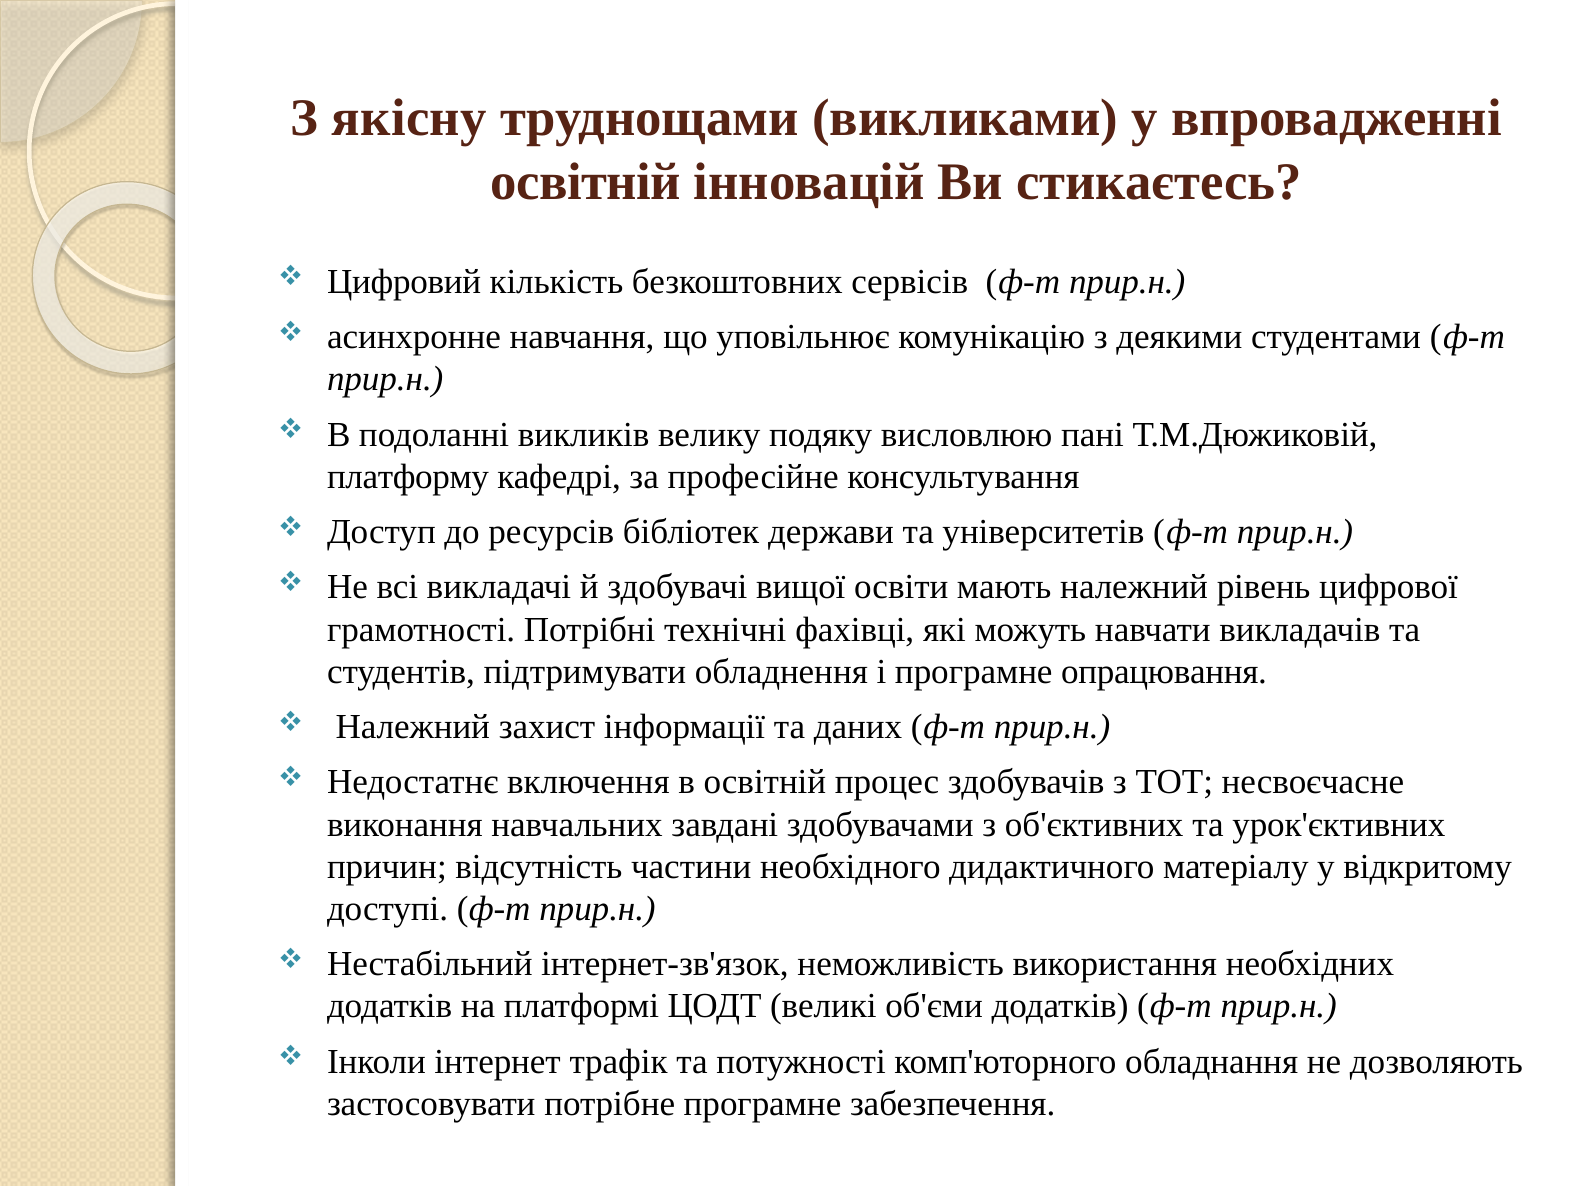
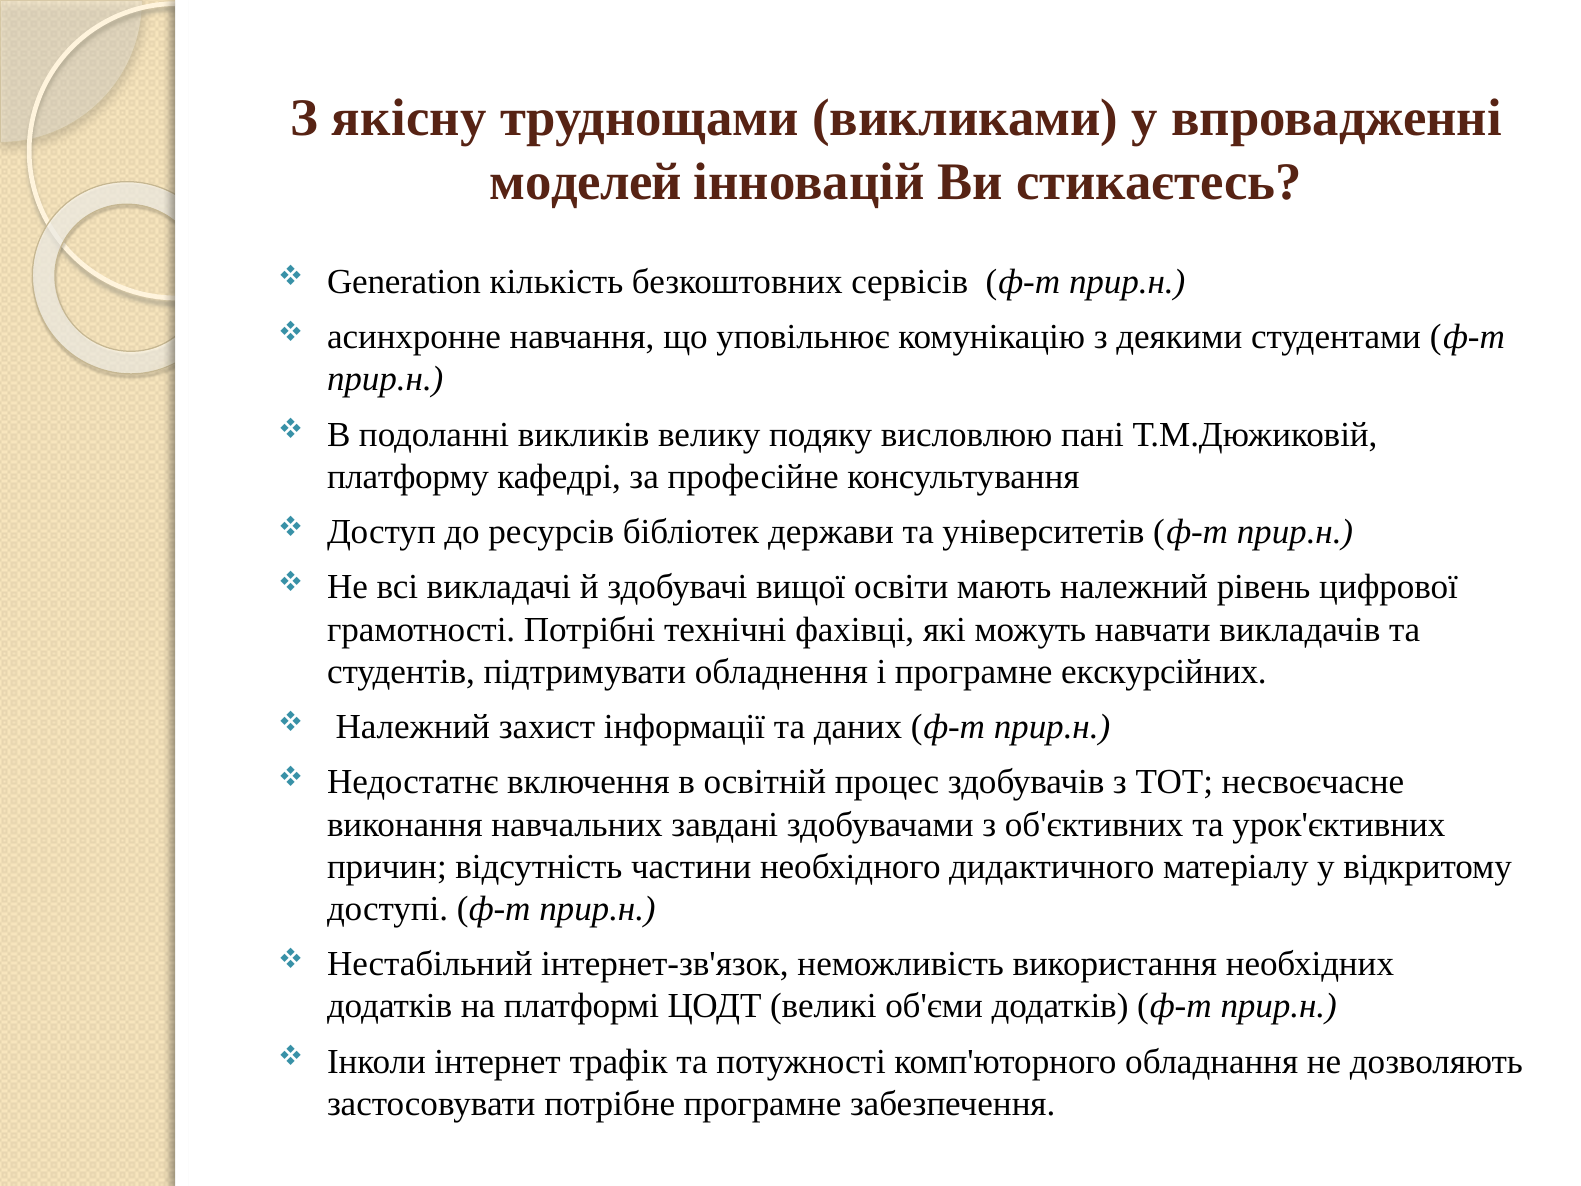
освітній: освітній -> моделей (586, 182)
Цифровий: Цифровий -> Generation (404, 282)
опрацювання: опрацювання -> екскурсійних (1164, 672)
